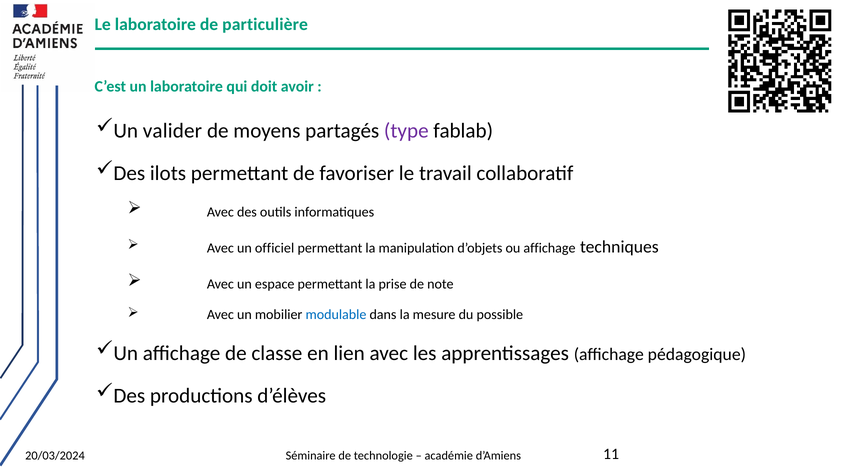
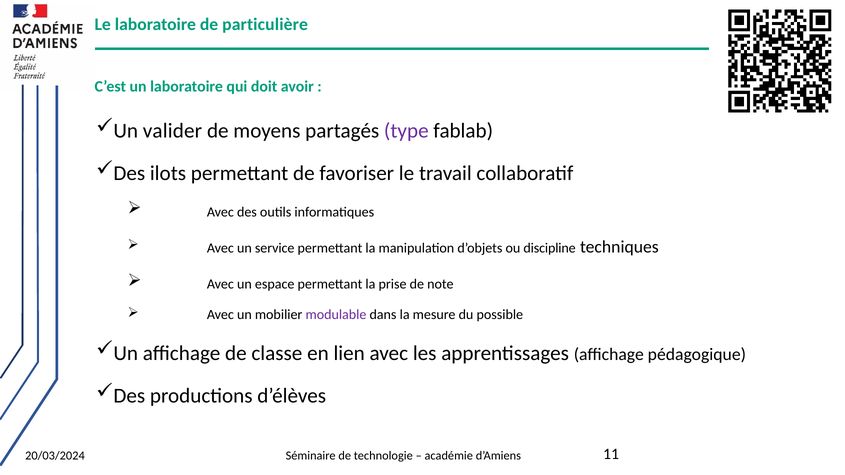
officiel: officiel -> service (275, 248)
ou affichage: affichage -> discipline (550, 248)
modulable colour: blue -> purple (336, 315)
